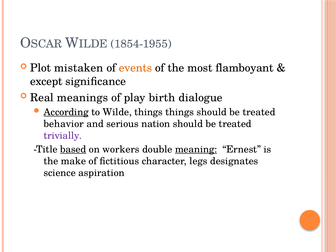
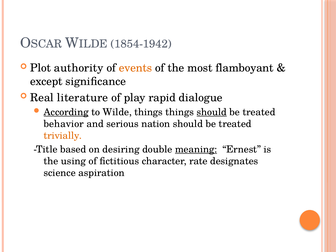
1854-1955: 1854-1955 -> 1854-1942 (141, 44)
mistaken: mistaken -> authority (79, 68)
meanings: meanings -> literature (82, 98)
birth: birth -> rapid (162, 98)
should underline: none -> present (212, 112)
trivially colour: purple -> orange (63, 136)
based underline: present -> none (73, 149)
workers: workers -> desiring (121, 149)
make: make -> using (73, 161)
legs: legs -> rate (198, 161)
